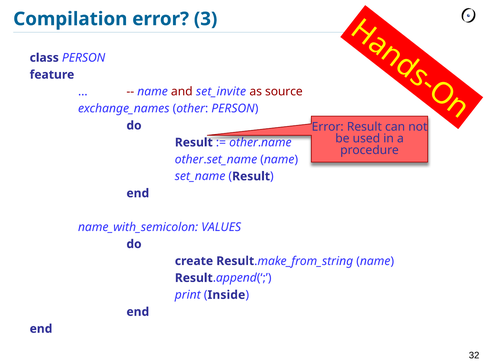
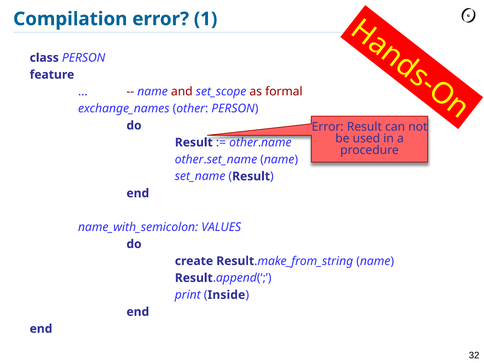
3: 3 -> 1 (206, 19)
set_invite: set_invite -> set_scope (221, 92)
source: source -> formal (284, 92)
